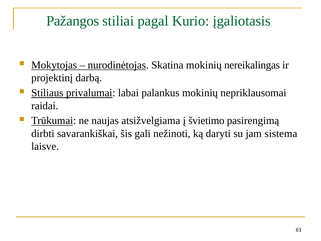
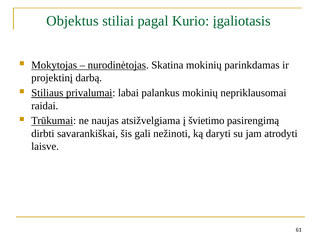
Pažangos: Pažangos -> Objektus (73, 21)
nereikalingas: nereikalingas -> parinkdamas (252, 65)
sistema: sistema -> atrodyti (281, 133)
